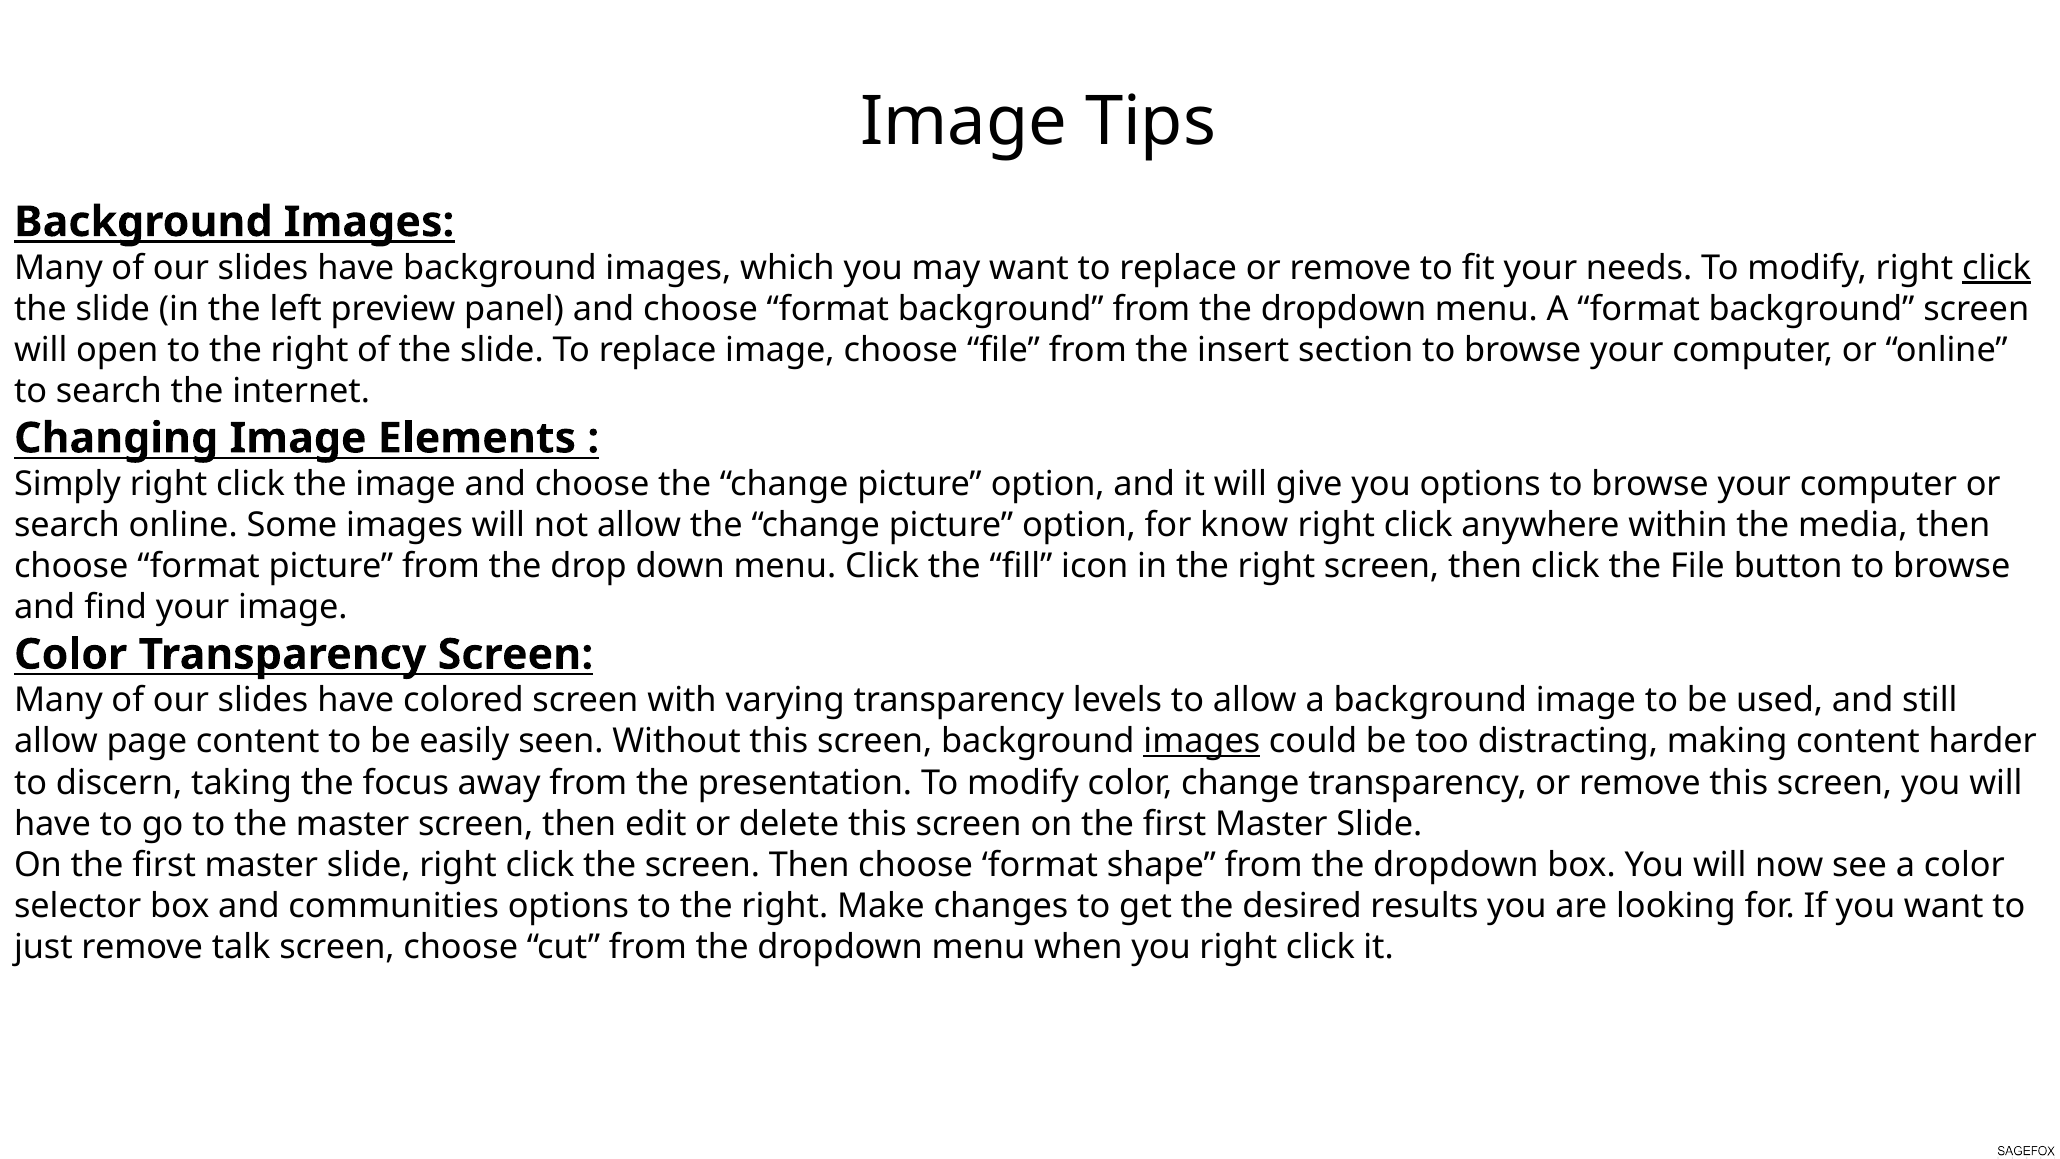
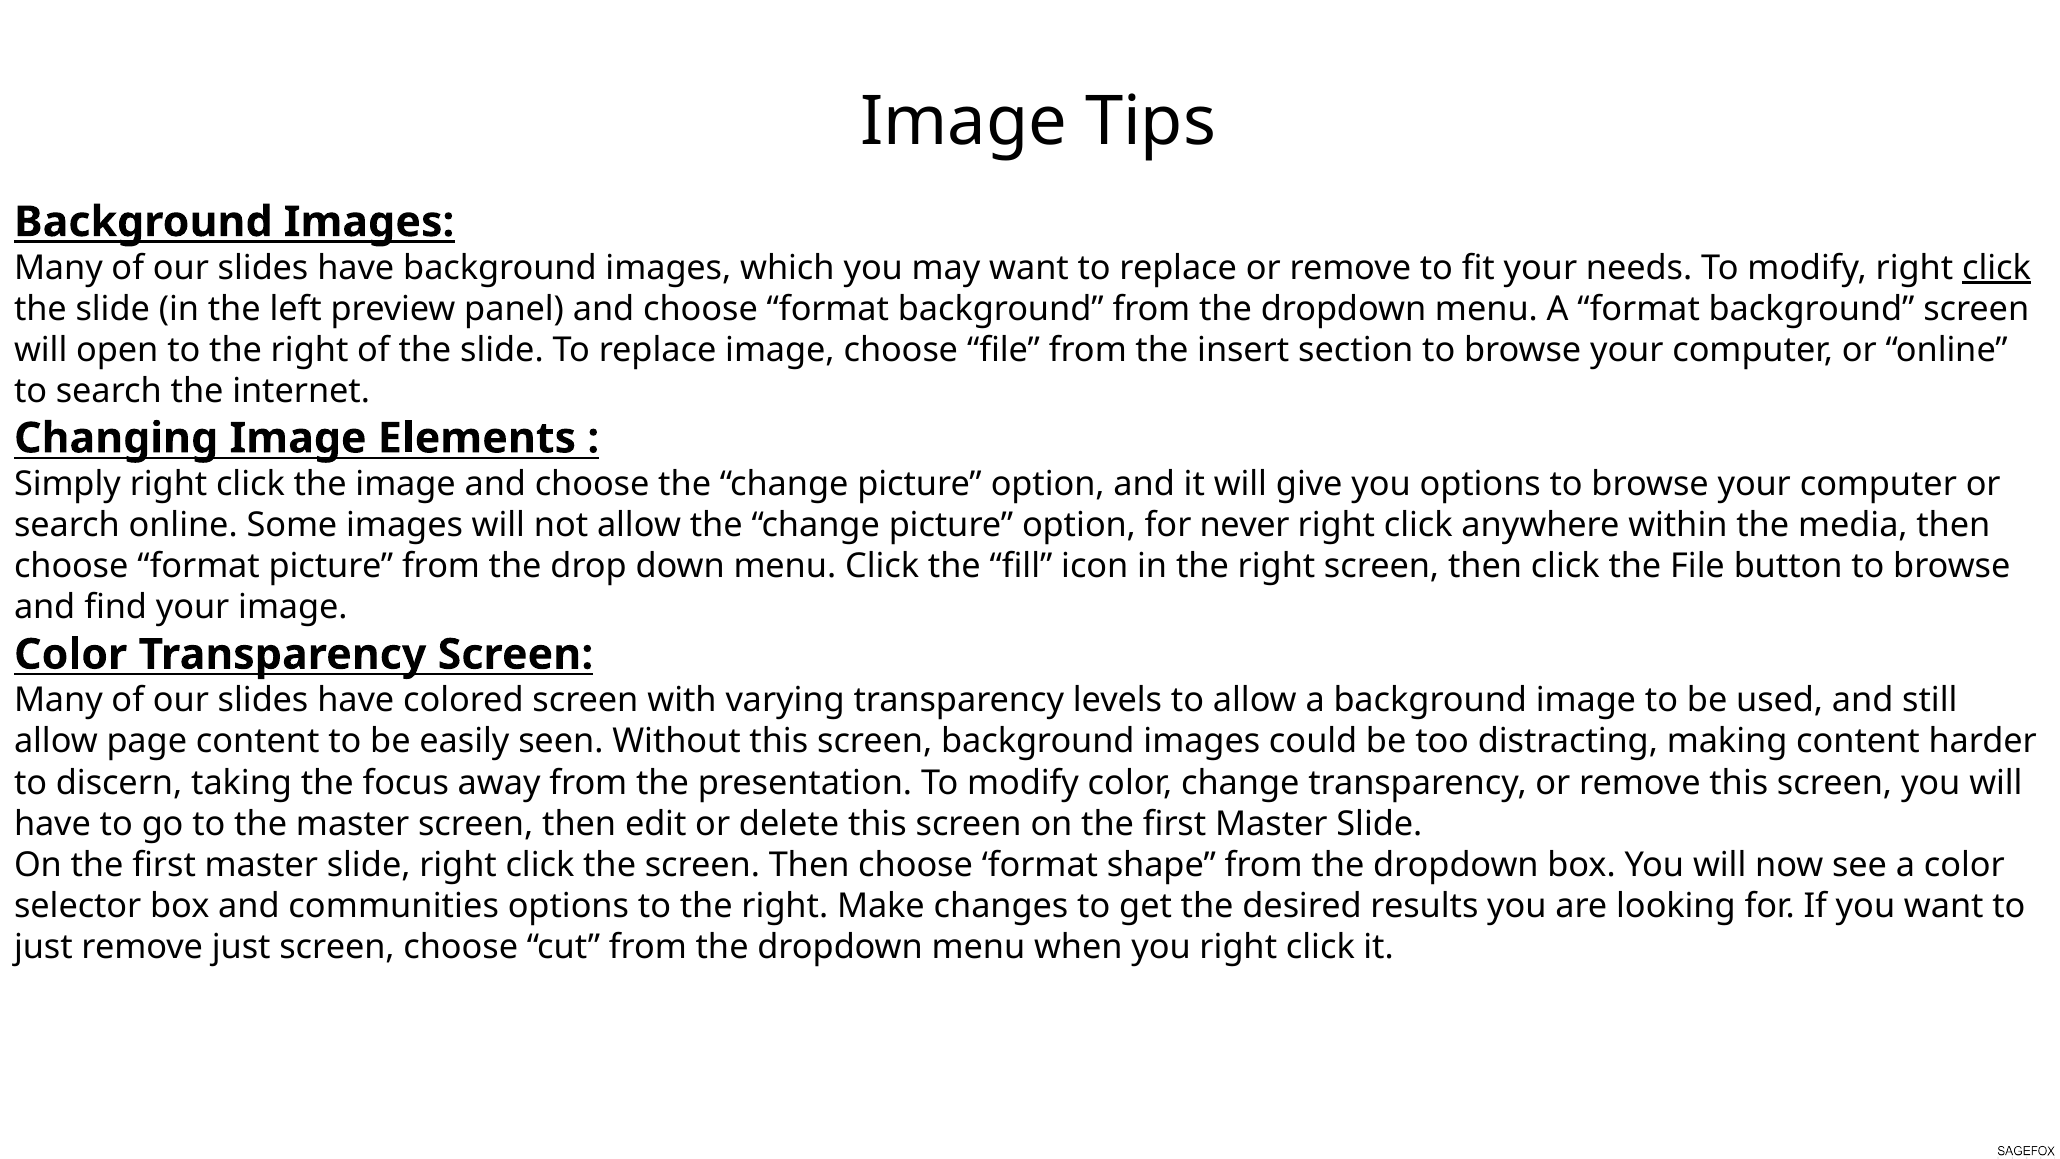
know: know -> never (1245, 525)
images underline: present -> none (1202, 741)
remove talk: talk -> just (241, 947)
